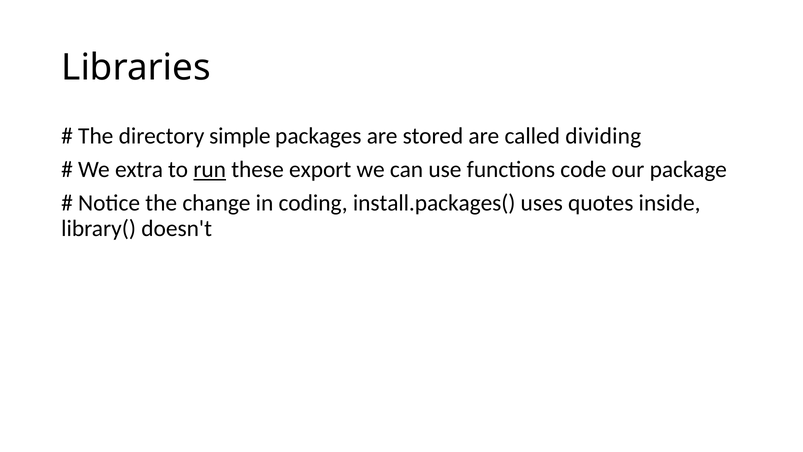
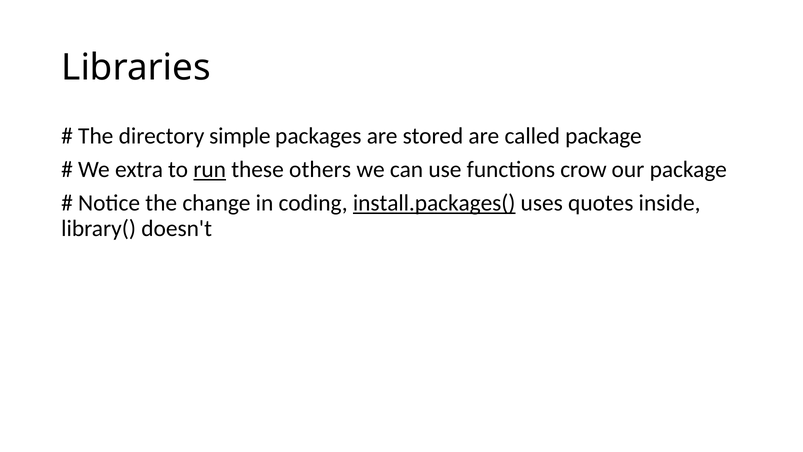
called dividing: dividing -> package (603, 136)
export: export -> others (320, 169)
code: code -> crow (583, 169)
install.packages( underline: none -> present (434, 203)
